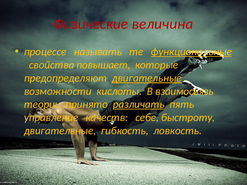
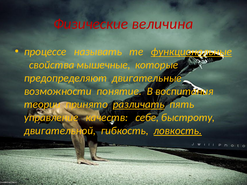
повышает: повышает -> мышечные (103, 65)
двигательные underline: present -> none (147, 78)
кислоты: кислоты -> понятие (119, 91)
взаимосвязь: взаимосвязь -> воспитания (184, 91)
двигательные: двигательные -> двигательной (60, 131)
ловкость underline: none -> present (178, 131)
